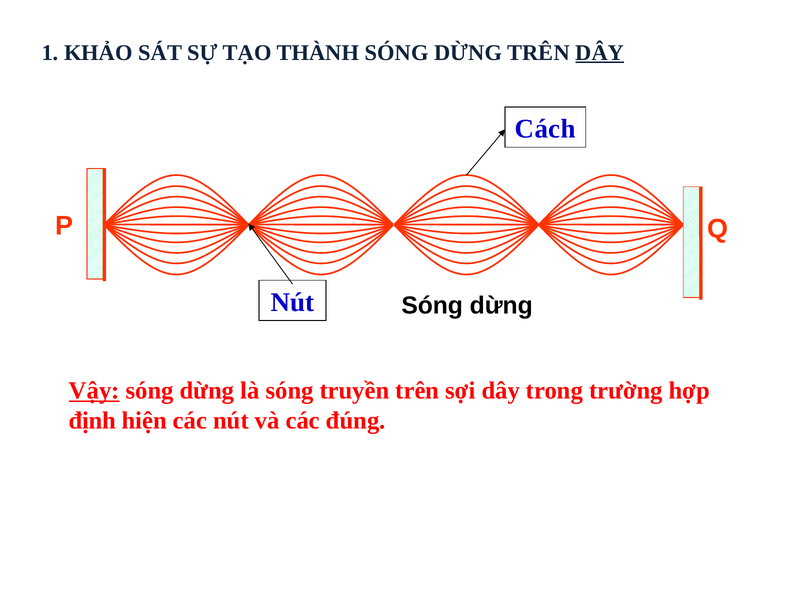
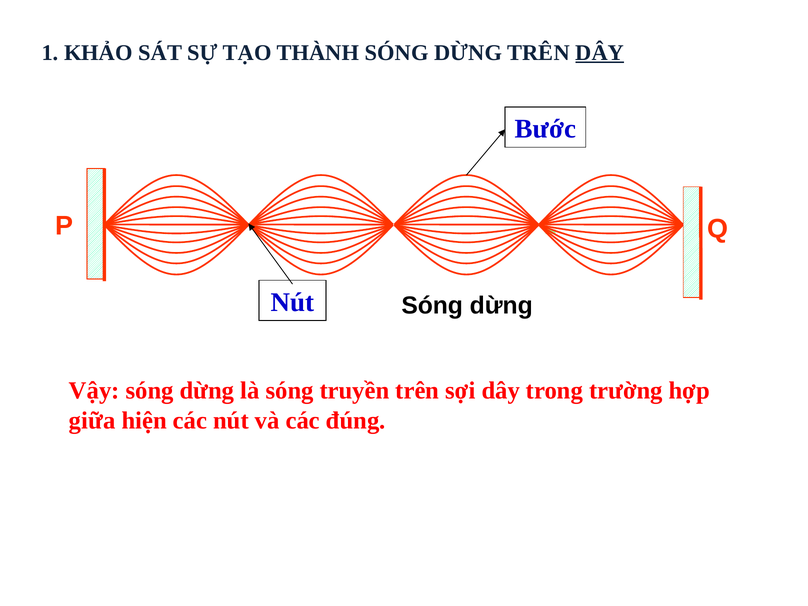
Cách: Cách -> Bước (545, 129)
Vậy underline: present -> none (94, 391)
định: định -> giữa (92, 420)
